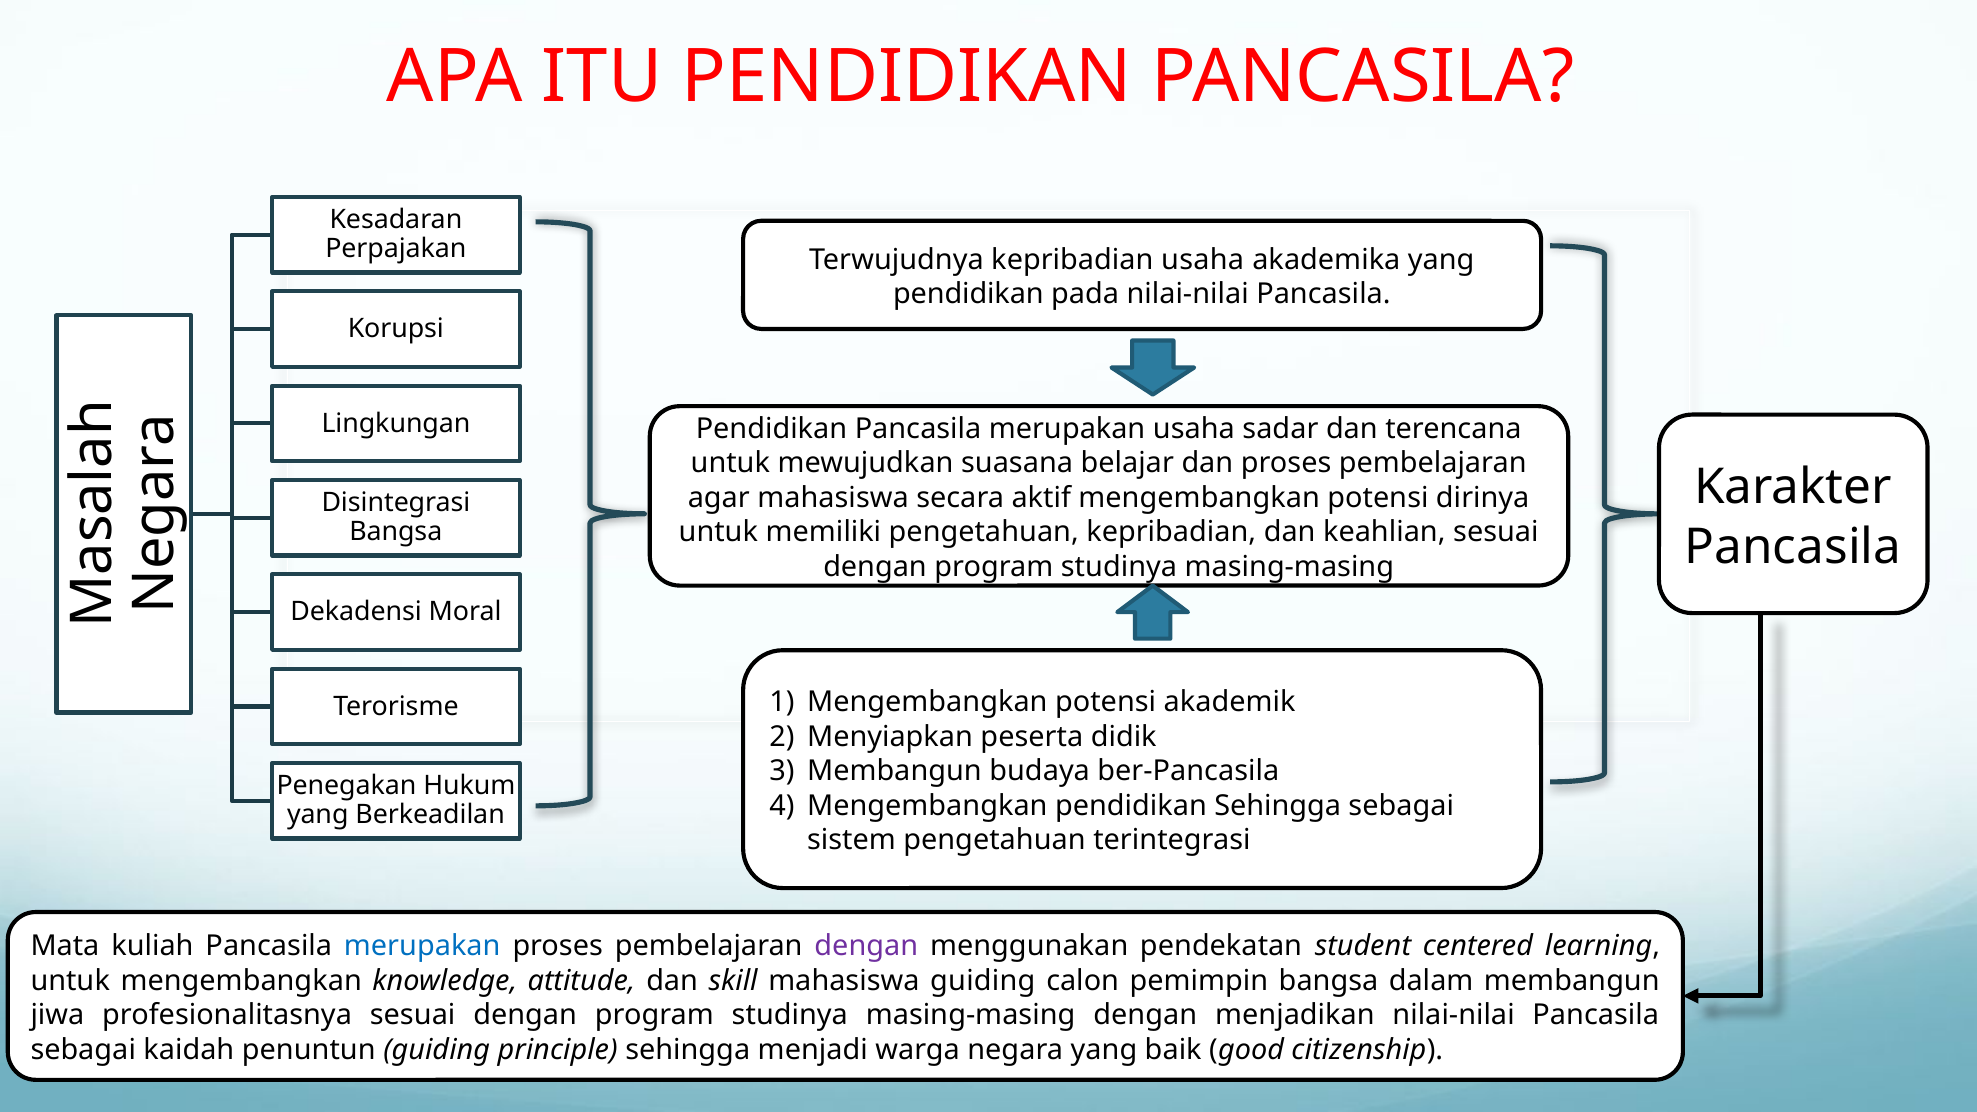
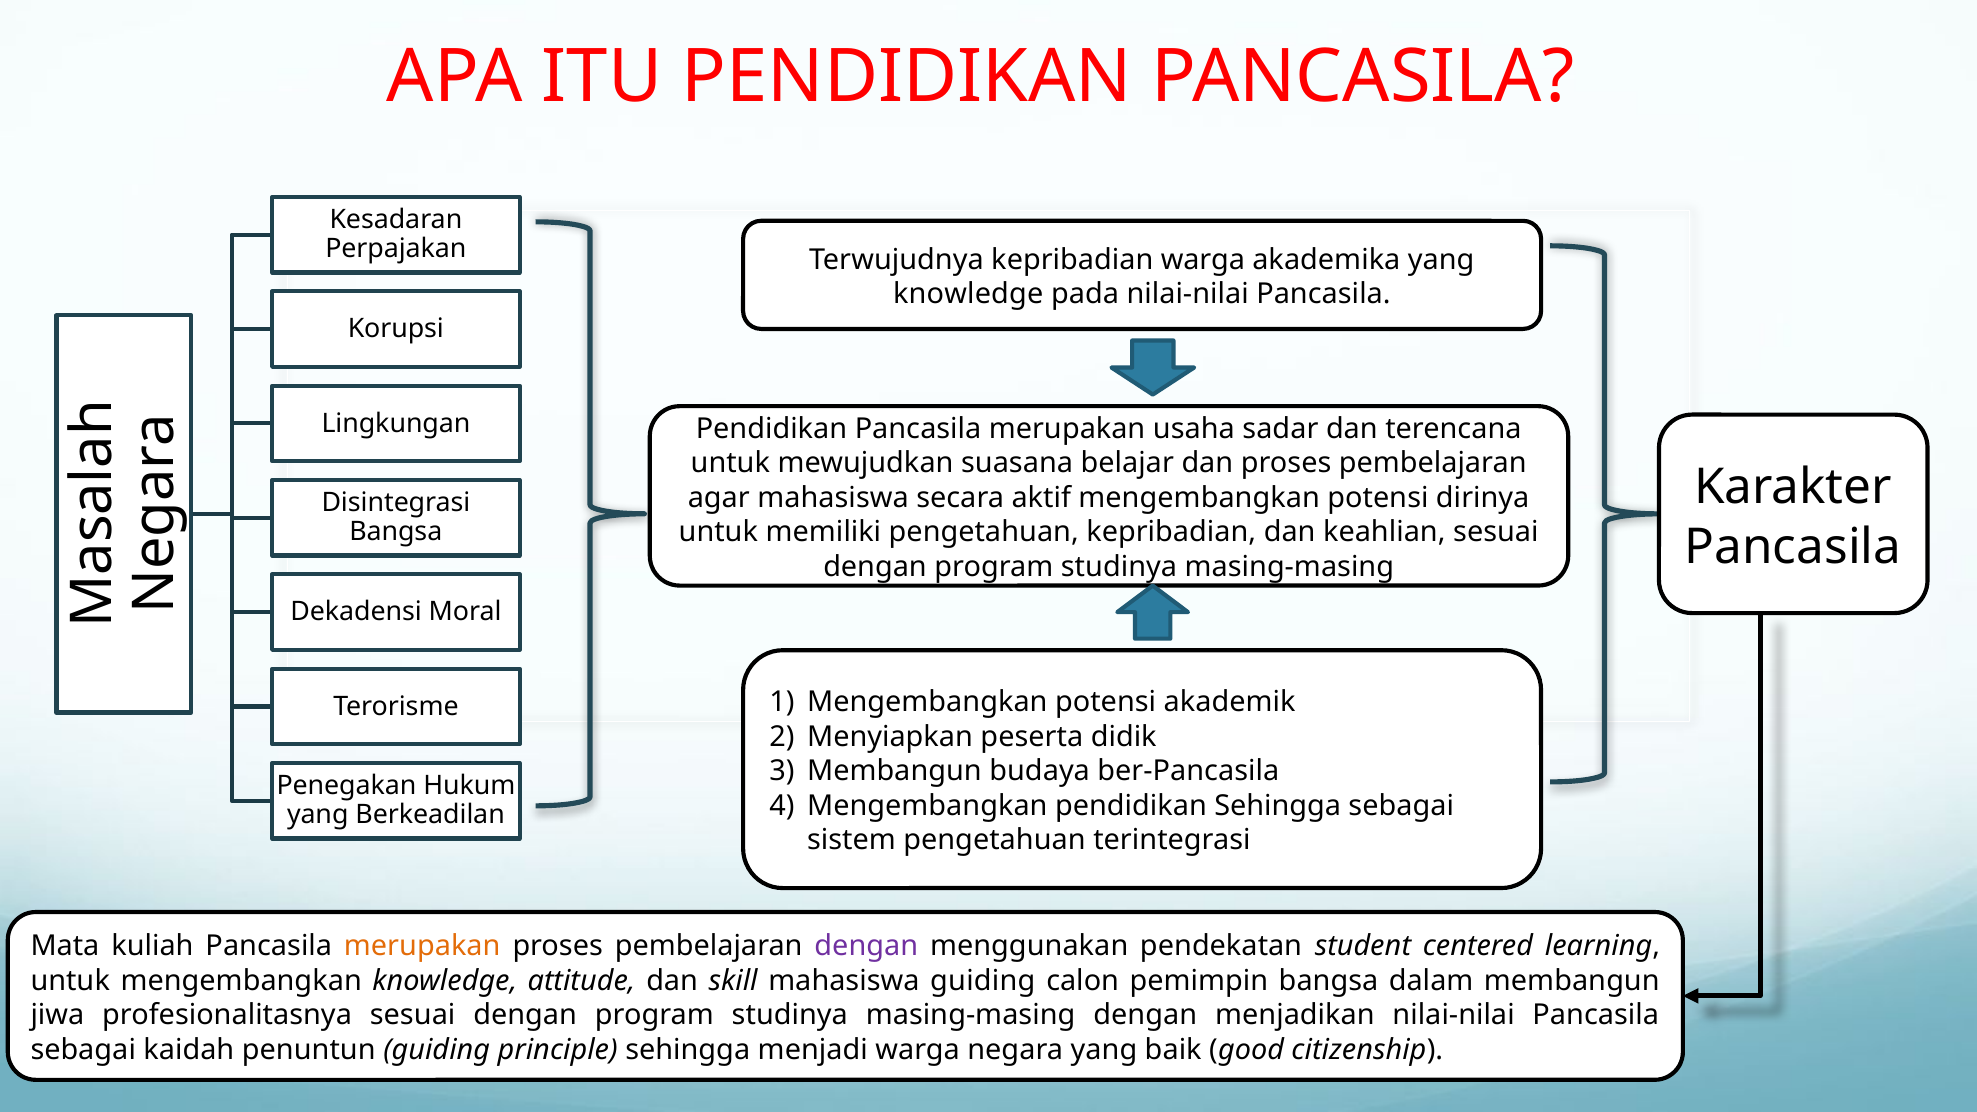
kepribadian usaha: usaha -> warga (1203, 260)
pendidikan: pendidikan -> knowledge (968, 294)
merupakan colour: blue -> orange (422, 946)
